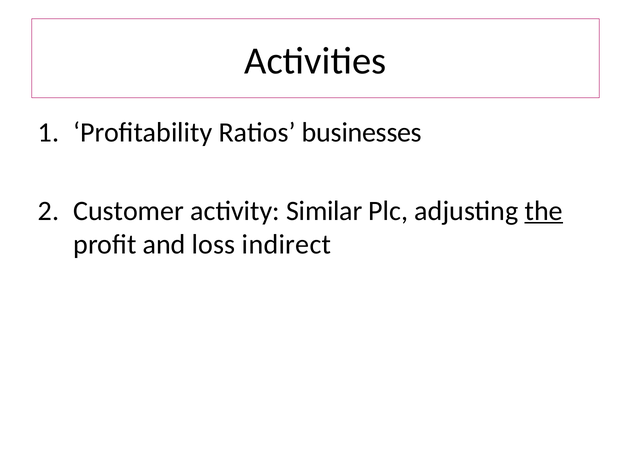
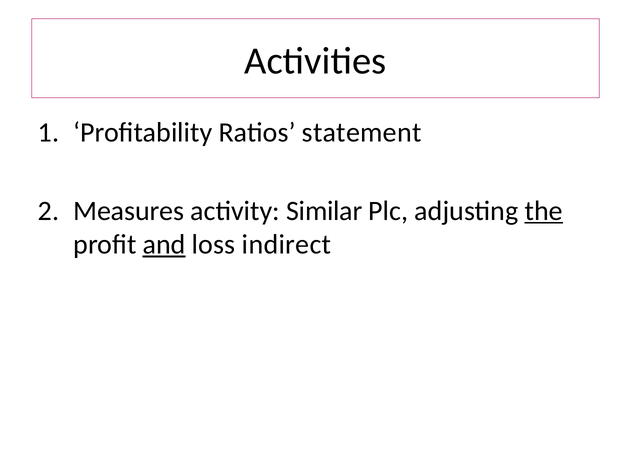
businesses: businesses -> statement (362, 132)
Customer: Customer -> Measures (129, 211)
and underline: none -> present (164, 245)
